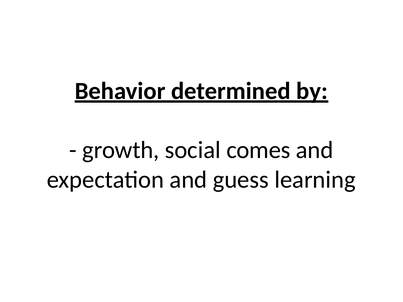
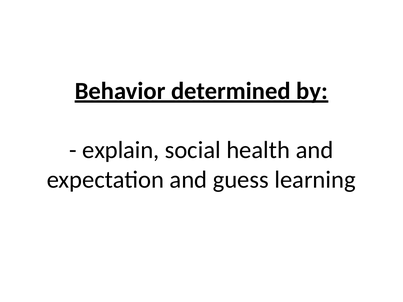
growth: growth -> explain (121, 150)
comes: comes -> health (258, 150)
